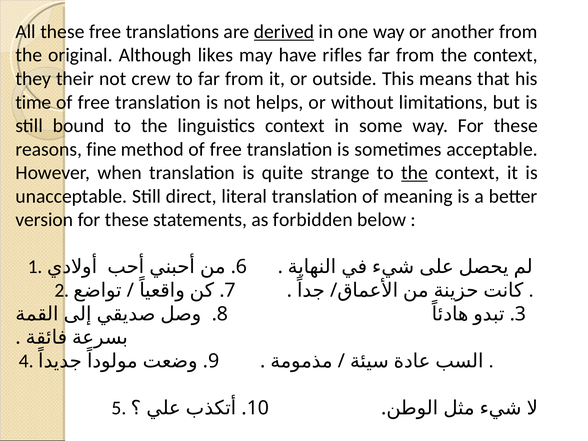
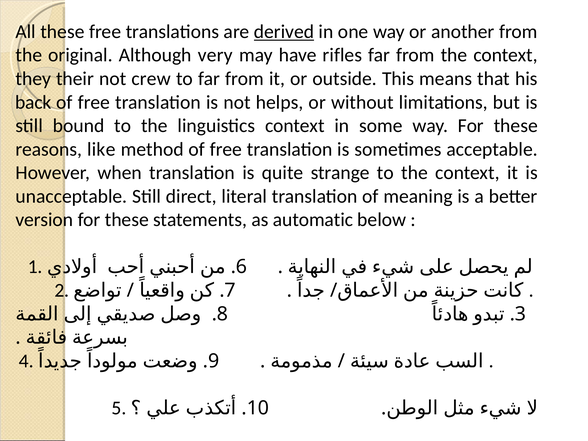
likes: likes -> very (215, 55)
time: time -> back (33, 102)
fine: fine -> like (101, 149)
the underline: present -> none (414, 173)
forbidden: forbidden -> automatic (313, 220)
